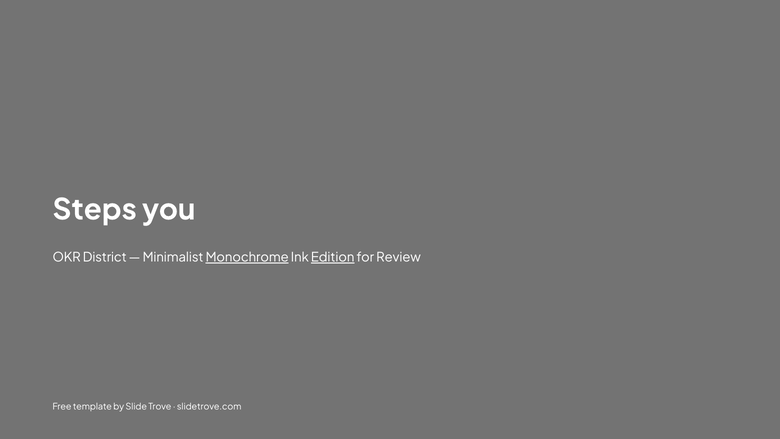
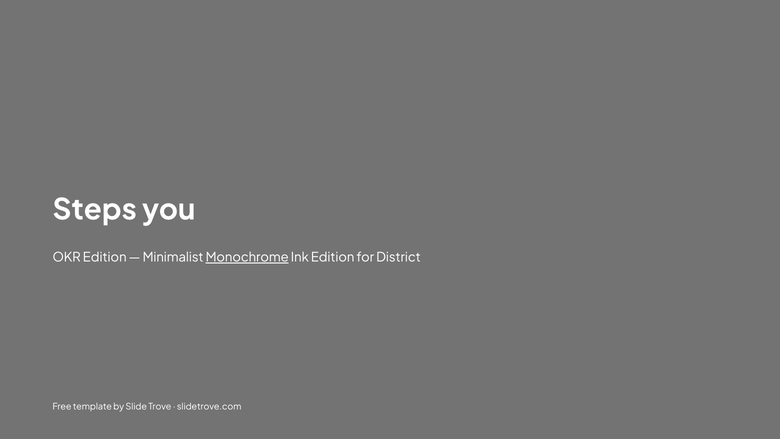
OKR District: District -> Edition (105, 257)
Edition underline: present -> none (333, 257)
Review: Review -> District (399, 257)
